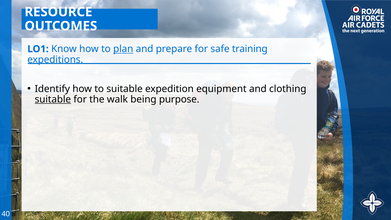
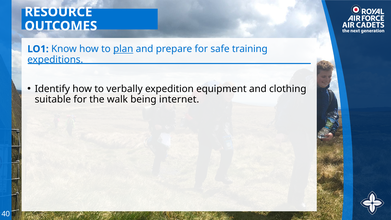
to suitable: suitable -> verbally (125, 89)
suitable underline: present -> none (53, 99)
purpose: purpose -> internet (179, 99)
